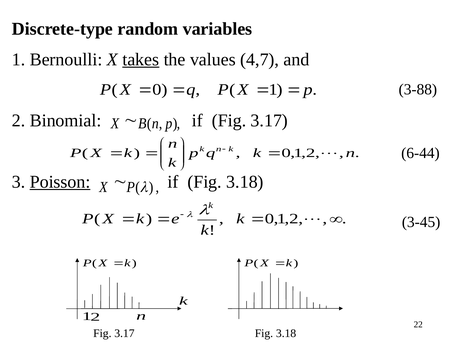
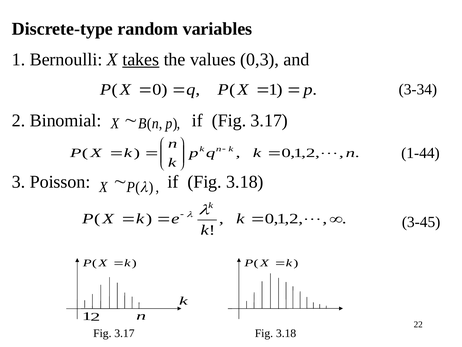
4,7: 4,7 -> 0,3 (260, 59)
3-88: 3-88 -> 3-34 (418, 89)
6-44: 6-44 -> 1-44 (420, 153)
Poisson underline: present -> none (60, 182)
